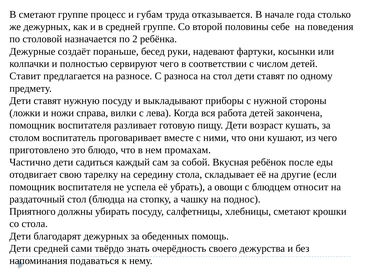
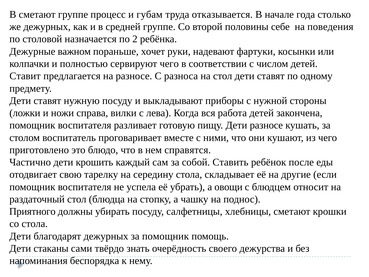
создаёт: создаёт -> важном (74, 51)
бесед: бесед -> хочет (153, 51)
Дети возраст: возраст -> разносе (266, 125)
промахам: промахам -> справятся (188, 150)
садиться: садиться -> крошить (94, 162)
Вкусная: Вкусная -> Ставить (230, 162)
за обеденных: обеденных -> помощник (165, 236)
Дети средней: средней -> стаканы (51, 248)
подаваться: подаваться -> беспорядка (95, 261)
